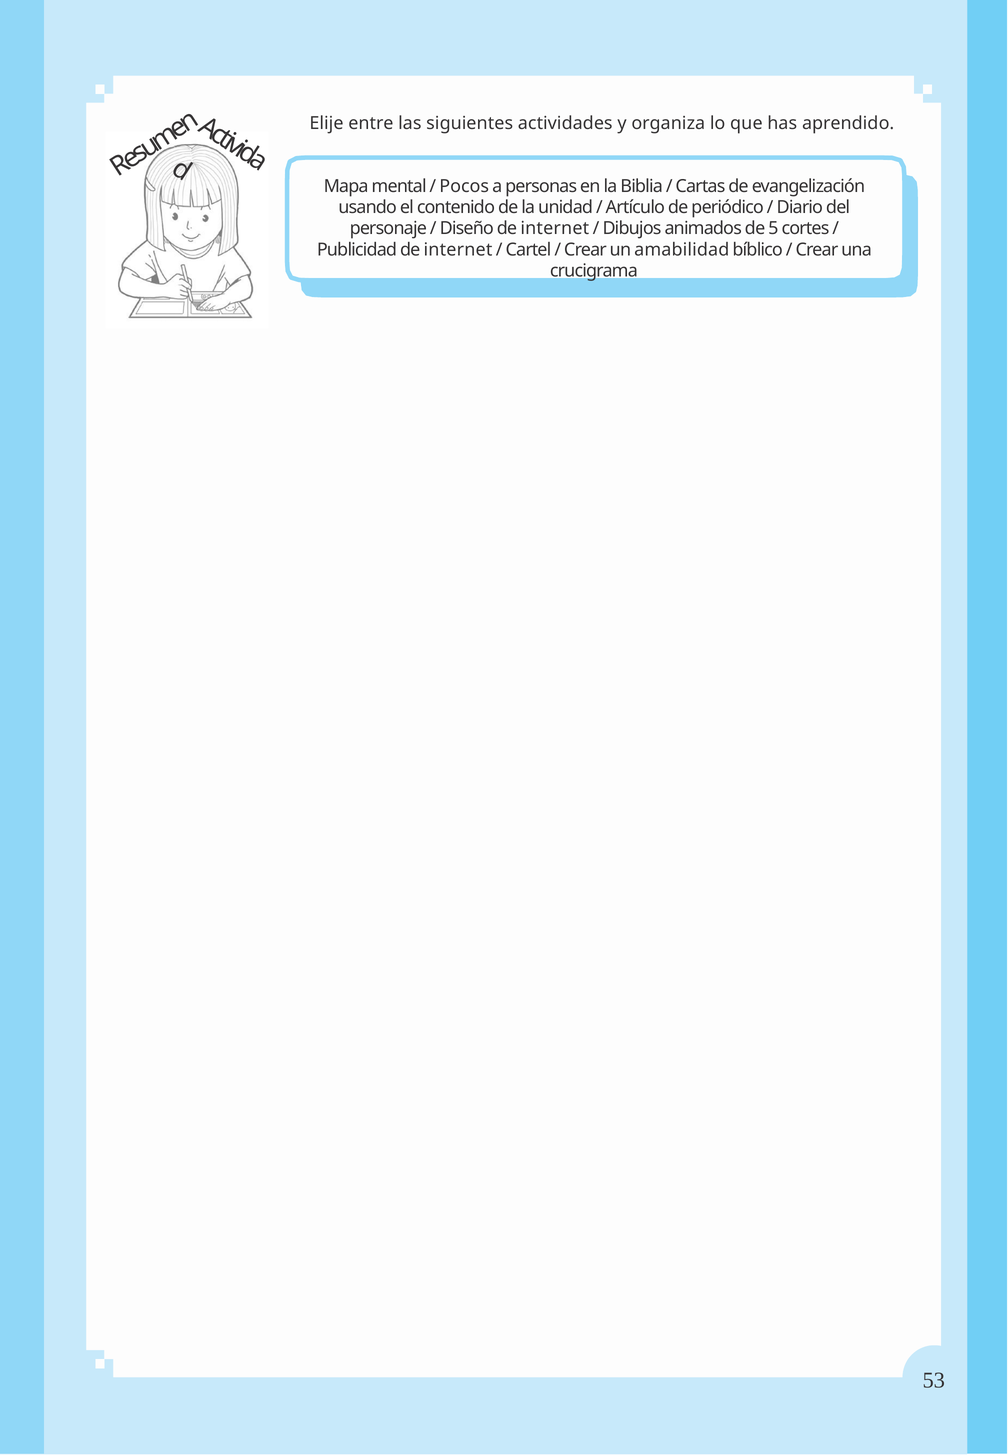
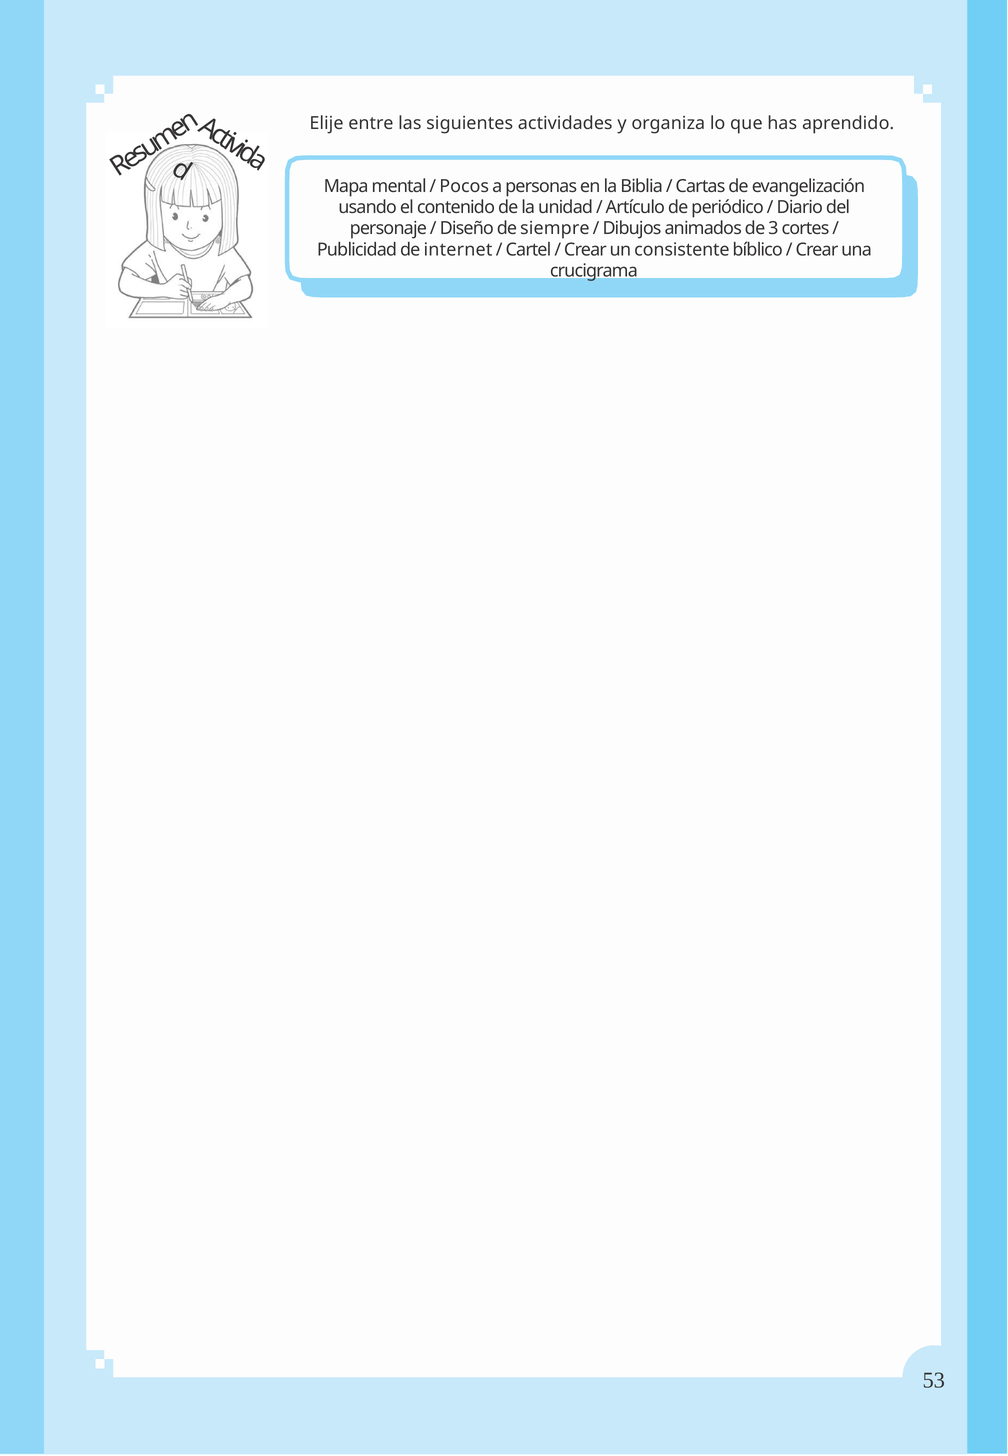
Diseño de internet: internet -> siempre (555, 229)
5: 5 -> 3 (773, 229)
amabilidad: amabilidad -> consistente (682, 250)
